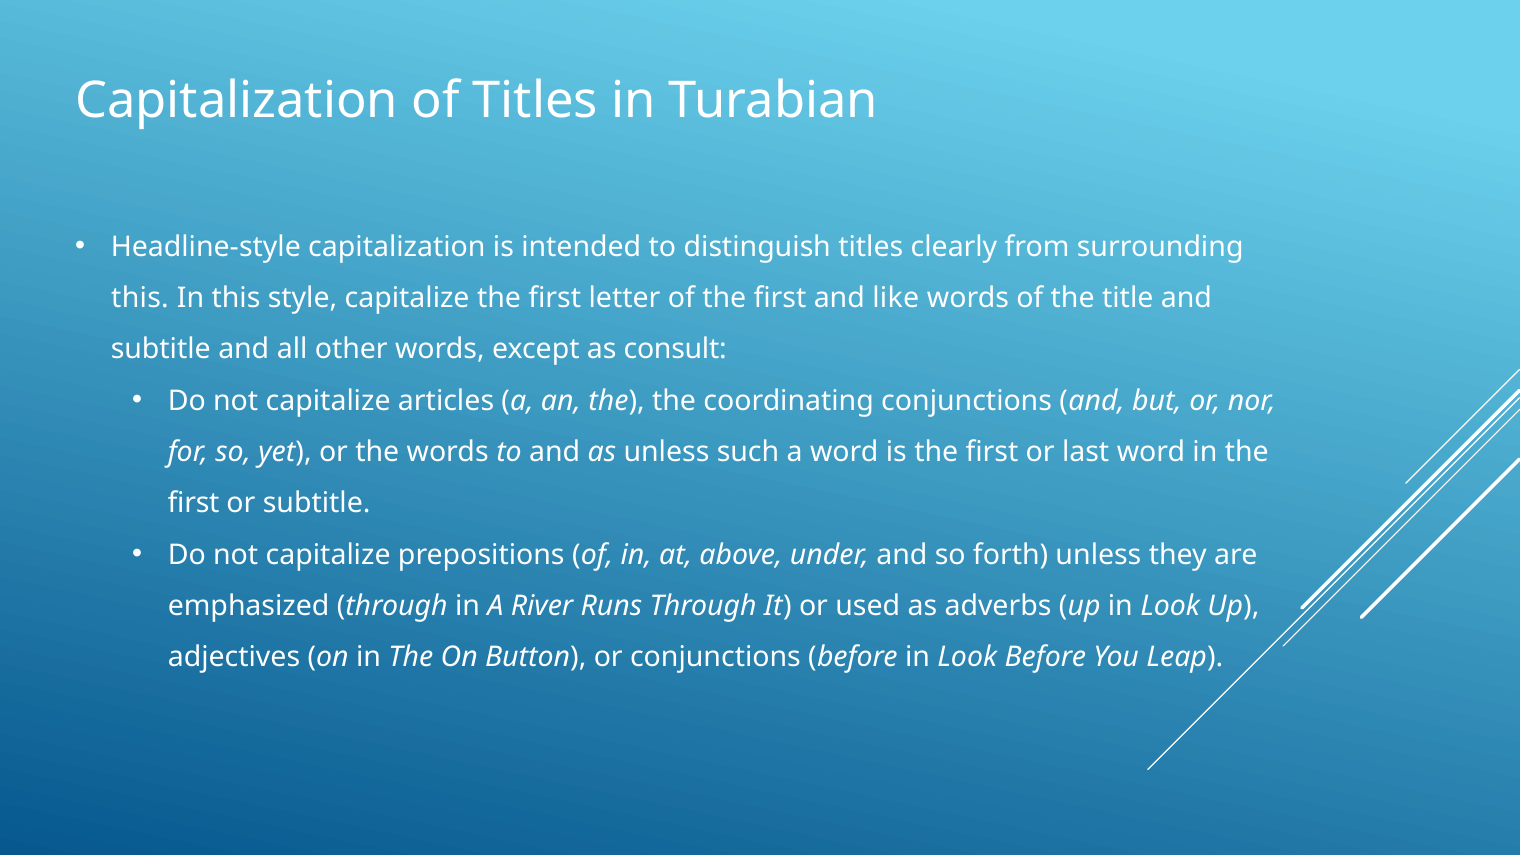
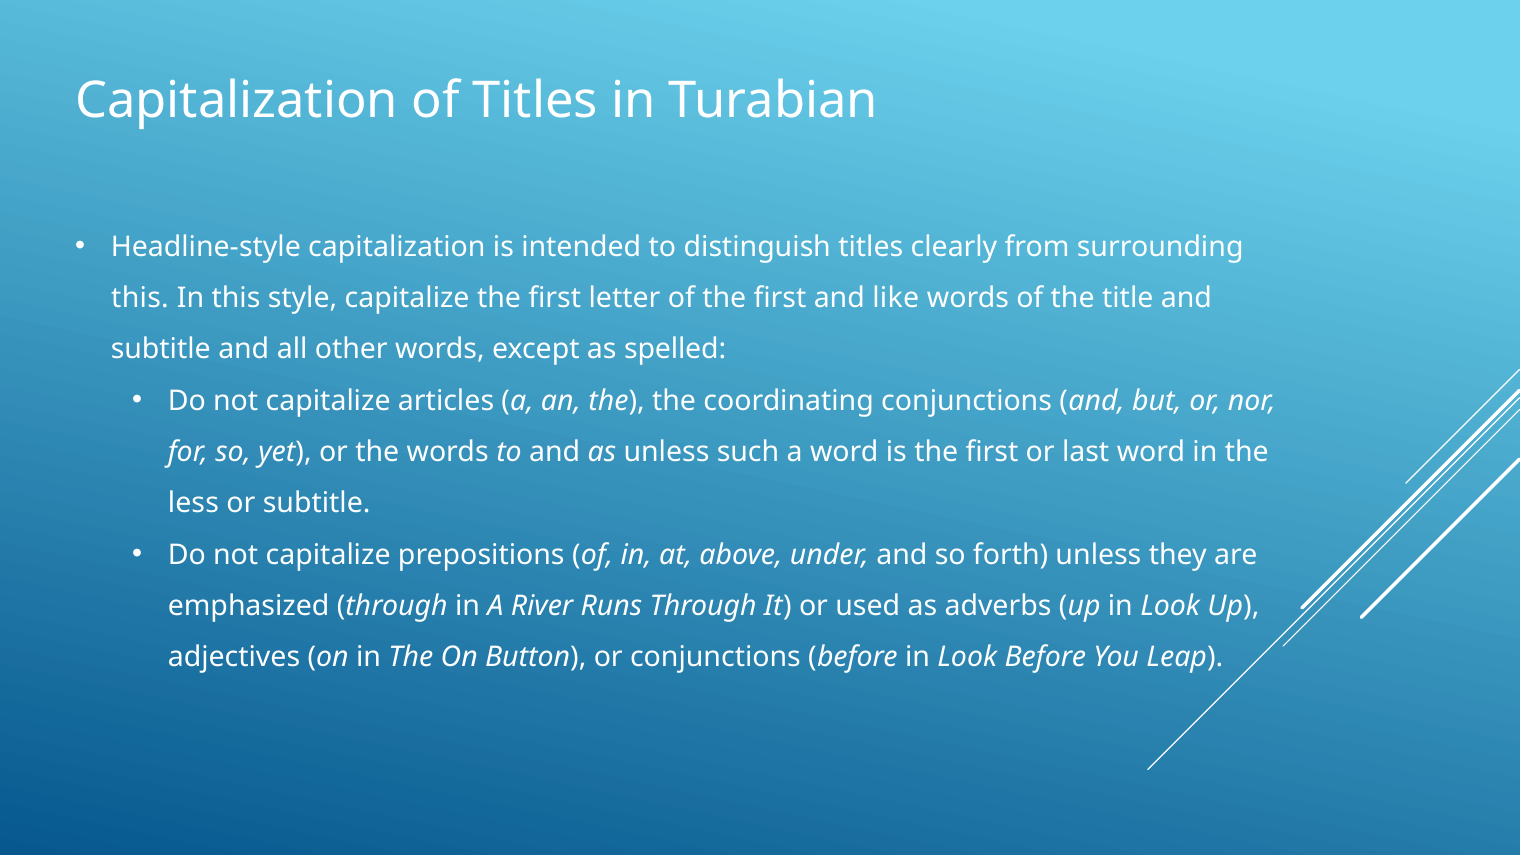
consult: consult -> spelled (675, 349)
first: first -> less (193, 503)
